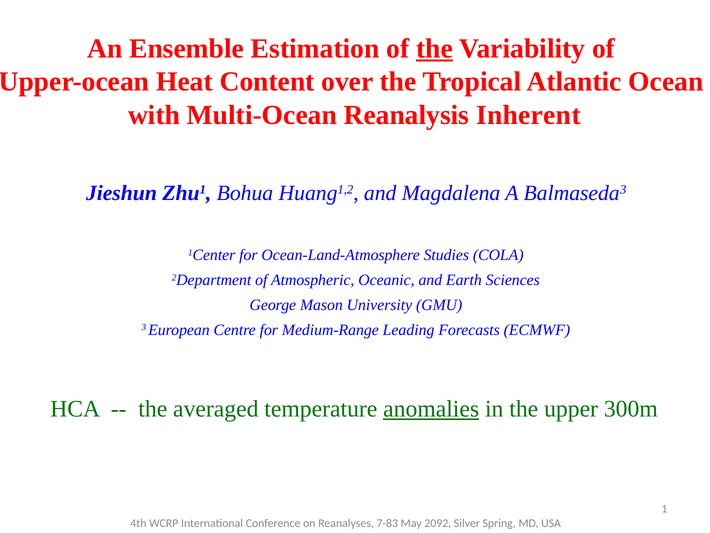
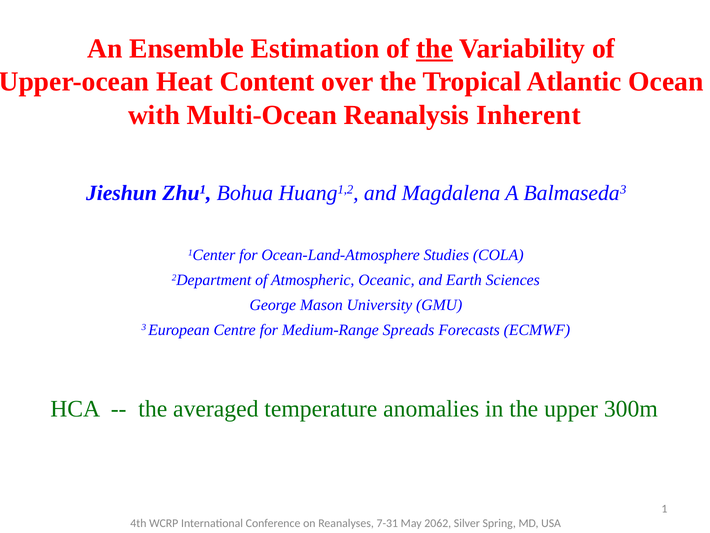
Leading: Leading -> Spreads (409, 330)
anomalies underline: present -> none (431, 409)
7-83: 7-83 -> 7-31 (387, 523)
2092: 2092 -> 2062 (438, 523)
